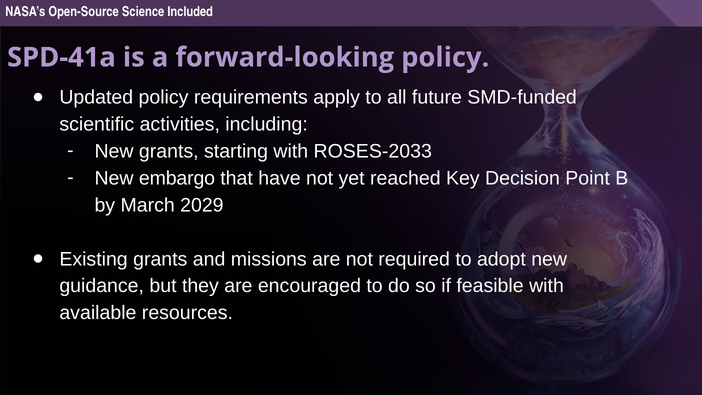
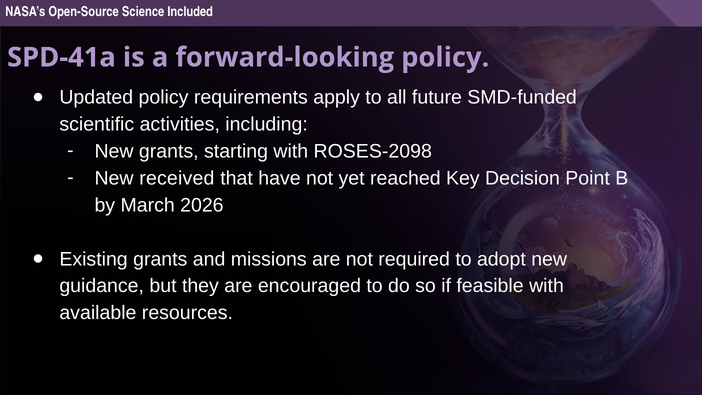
ROSES-2033: ROSES-2033 -> ROSES-2098 (373, 151)
embargo: embargo -> received (177, 178)
2029: 2029 -> 2026 (202, 205)
